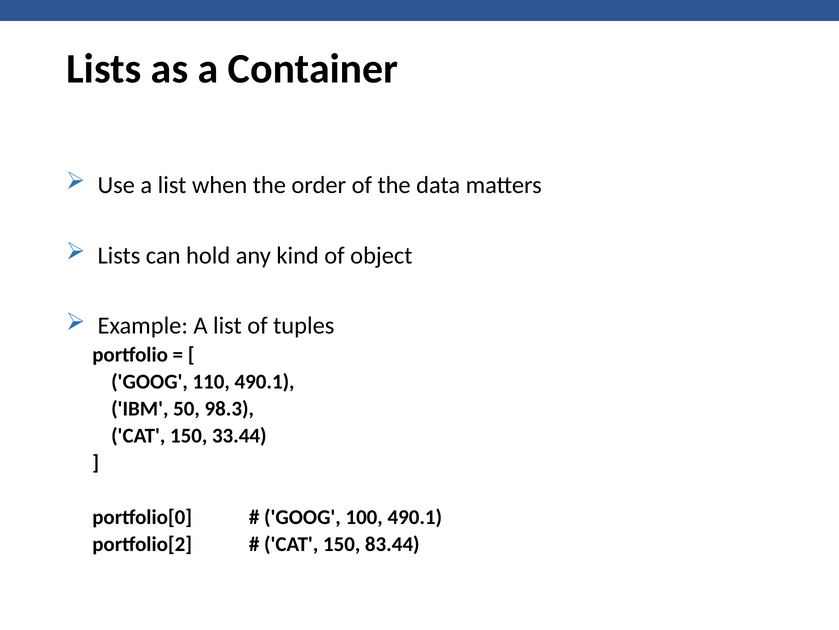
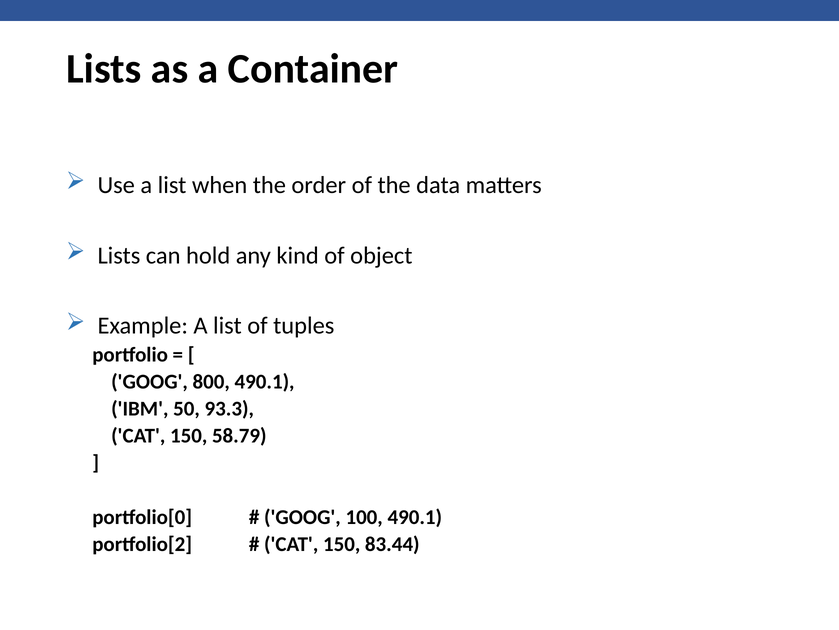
110: 110 -> 800 (211, 381)
98.3: 98.3 -> 93.3 (229, 408)
33.44: 33.44 -> 58.79 (239, 435)
